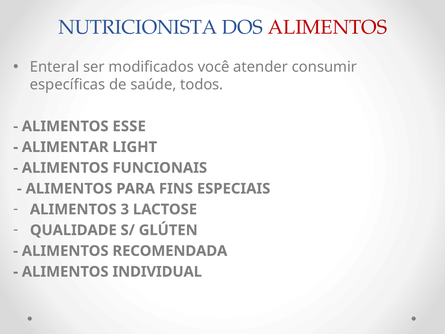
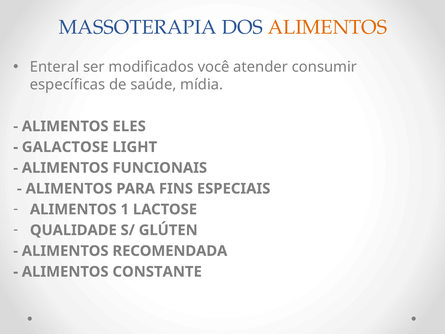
NUTRICIONISTA: NUTRICIONISTA -> MASSOTERAPIA (138, 27)
ALIMENTOS colour: red -> orange (328, 27)
todos: todos -> mídia (202, 85)
ESSE: ESSE -> ELES (129, 126)
ALIMENTAR: ALIMENTAR -> GALACTOSE (65, 147)
3: 3 -> 1 (125, 209)
INDIVIDUAL: INDIVIDUAL -> CONSTANTE (157, 272)
